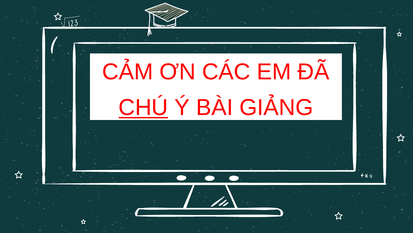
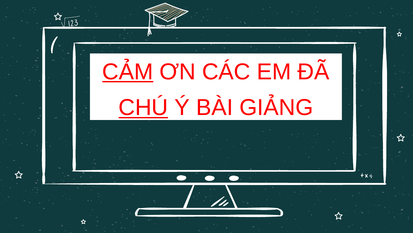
CẢM underline: none -> present (128, 72)
